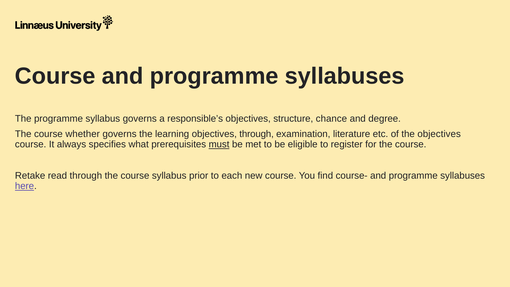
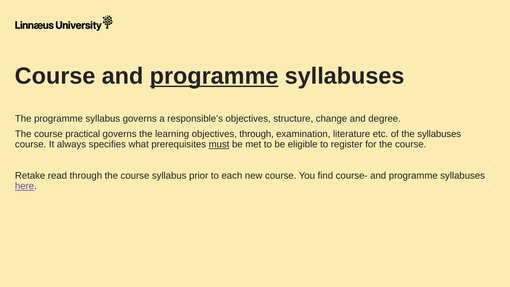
programme underline: none -> present (214, 76)
chance: chance -> change (331, 118)
whether: whether -> practical (83, 134)
the objectives: objectives -> syllabuses (439, 134)
